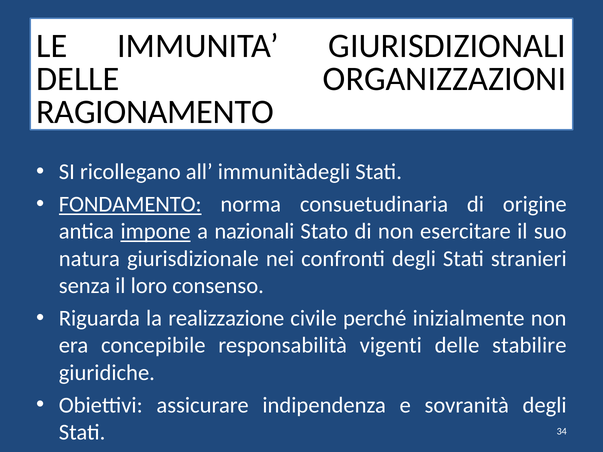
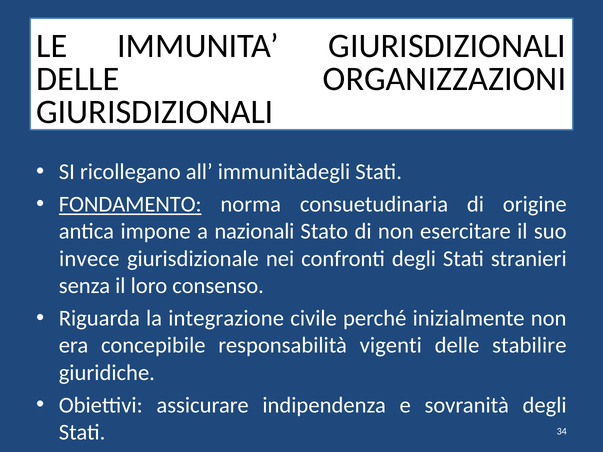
RAGIONAMENTO: RAGIONAMENTO -> GIURISDIZIONALI (155, 112)
impone underline: present -> none (156, 232)
natura: natura -> invece (89, 259)
realizzazione: realizzazione -> integrazione (226, 318)
